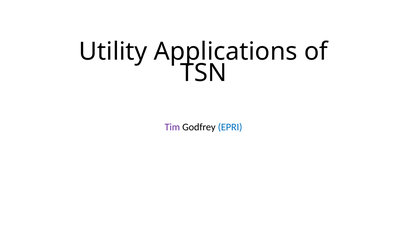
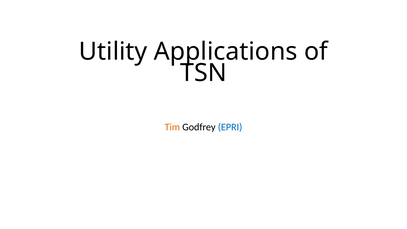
Tim colour: purple -> orange (172, 127)
